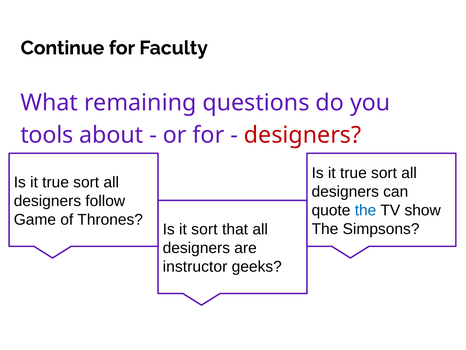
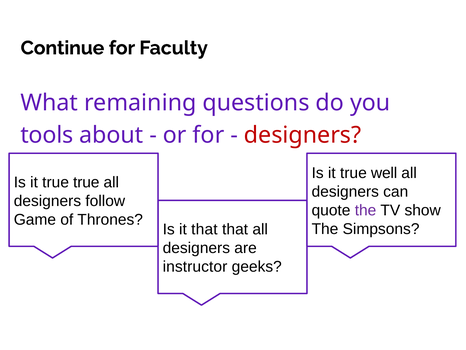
sort: sort -> well (384, 173)
sort: sort -> true (86, 182)
the colour: blue -> purple (366, 210)
it sort: sort -> that (204, 229)
